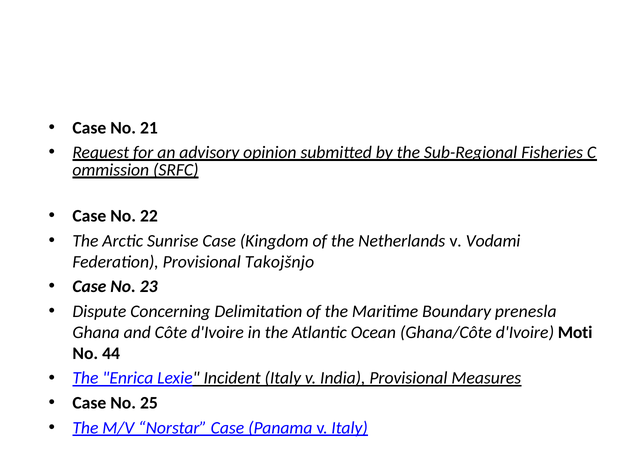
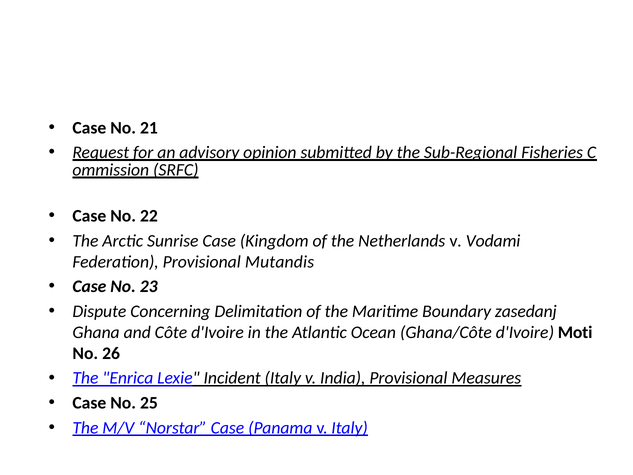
Takojšnjo: Takojšnjo -> Mutandis (280, 262)
prenesla: prenesla -> zasedanj (526, 311)
44: 44 -> 26 (111, 353)
